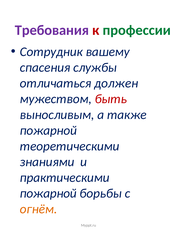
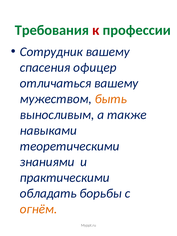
Требования colour: purple -> green (52, 30)
службы: службы -> офицер (95, 67)
отличаться должен: должен -> вашему (116, 83)
быть colour: red -> orange (111, 99)
пожарной: пожарной -> навыками (48, 130)
пожарной: пожарной -> обладать (48, 193)
